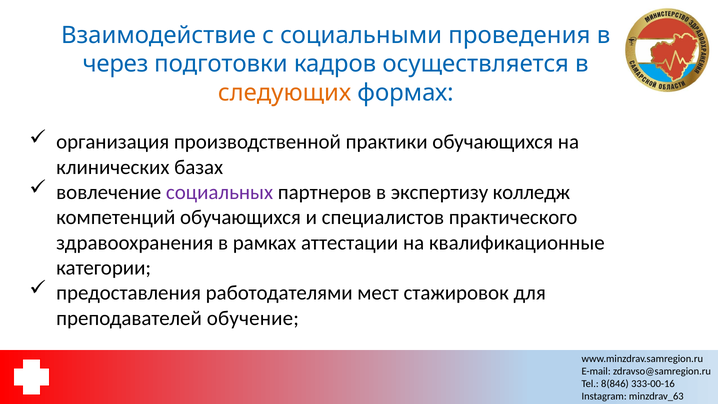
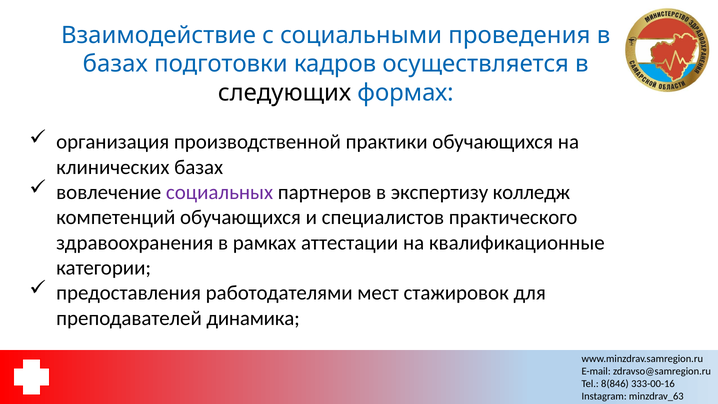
через: через -> базах (115, 64)
следующих colour: orange -> black (285, 93)
обучение: обучение -> динамика (253, 318)
